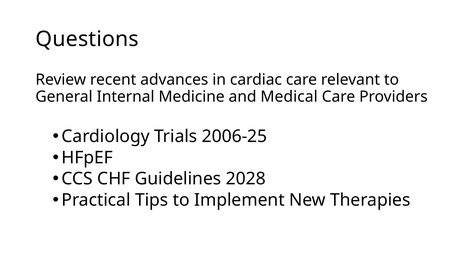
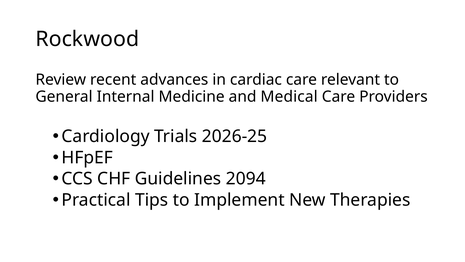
Questions: Questions -> Rockwood (87, 39)
2006-25: 2006-25 -> 2026-25 (235, 136)
2028: 2028 -> 2094 (246, 179)
